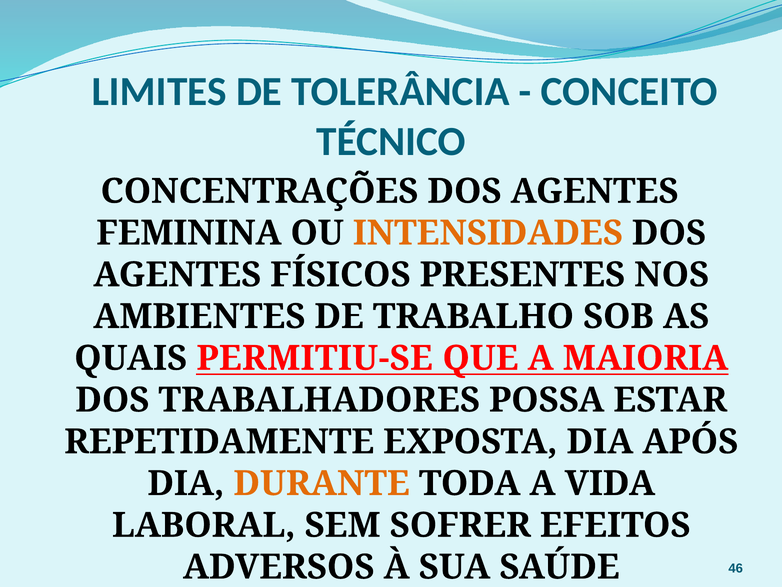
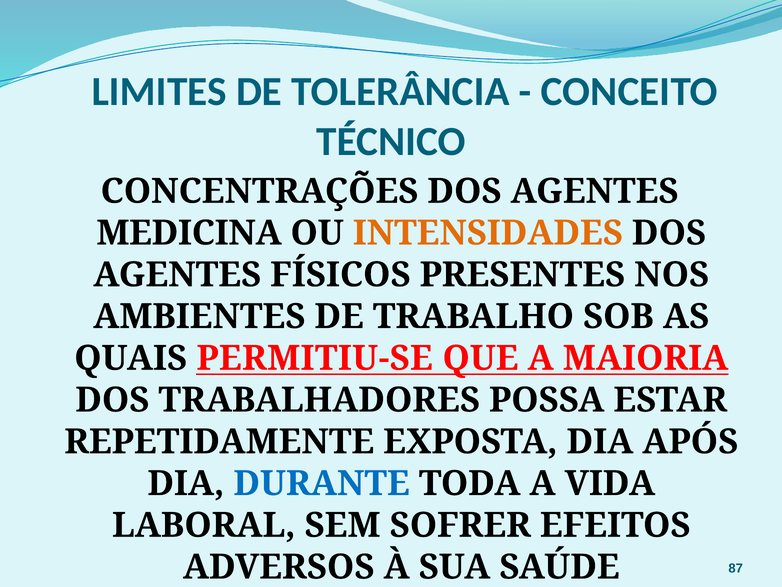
FEMININA: FEMININA -> MEDICINA (189, 233)
DURANTE colour: orange -> blue (322, 483)
46: 46 -> 87 (736, 568)
